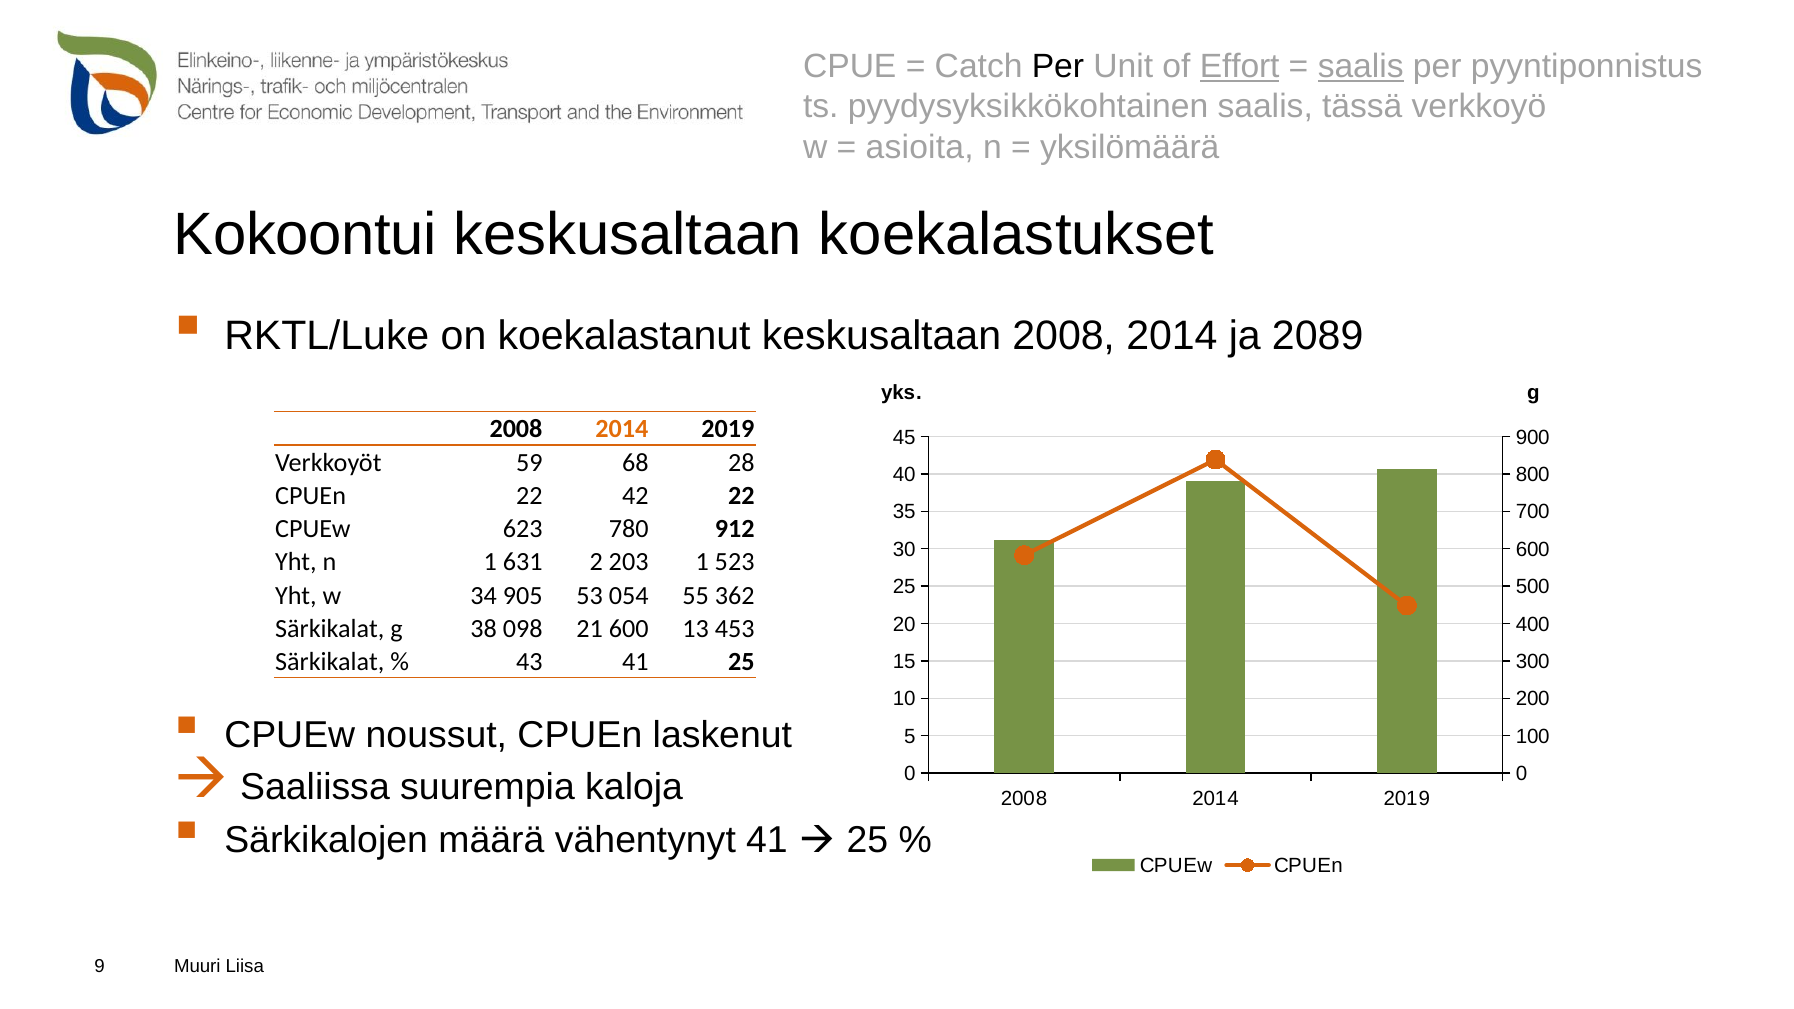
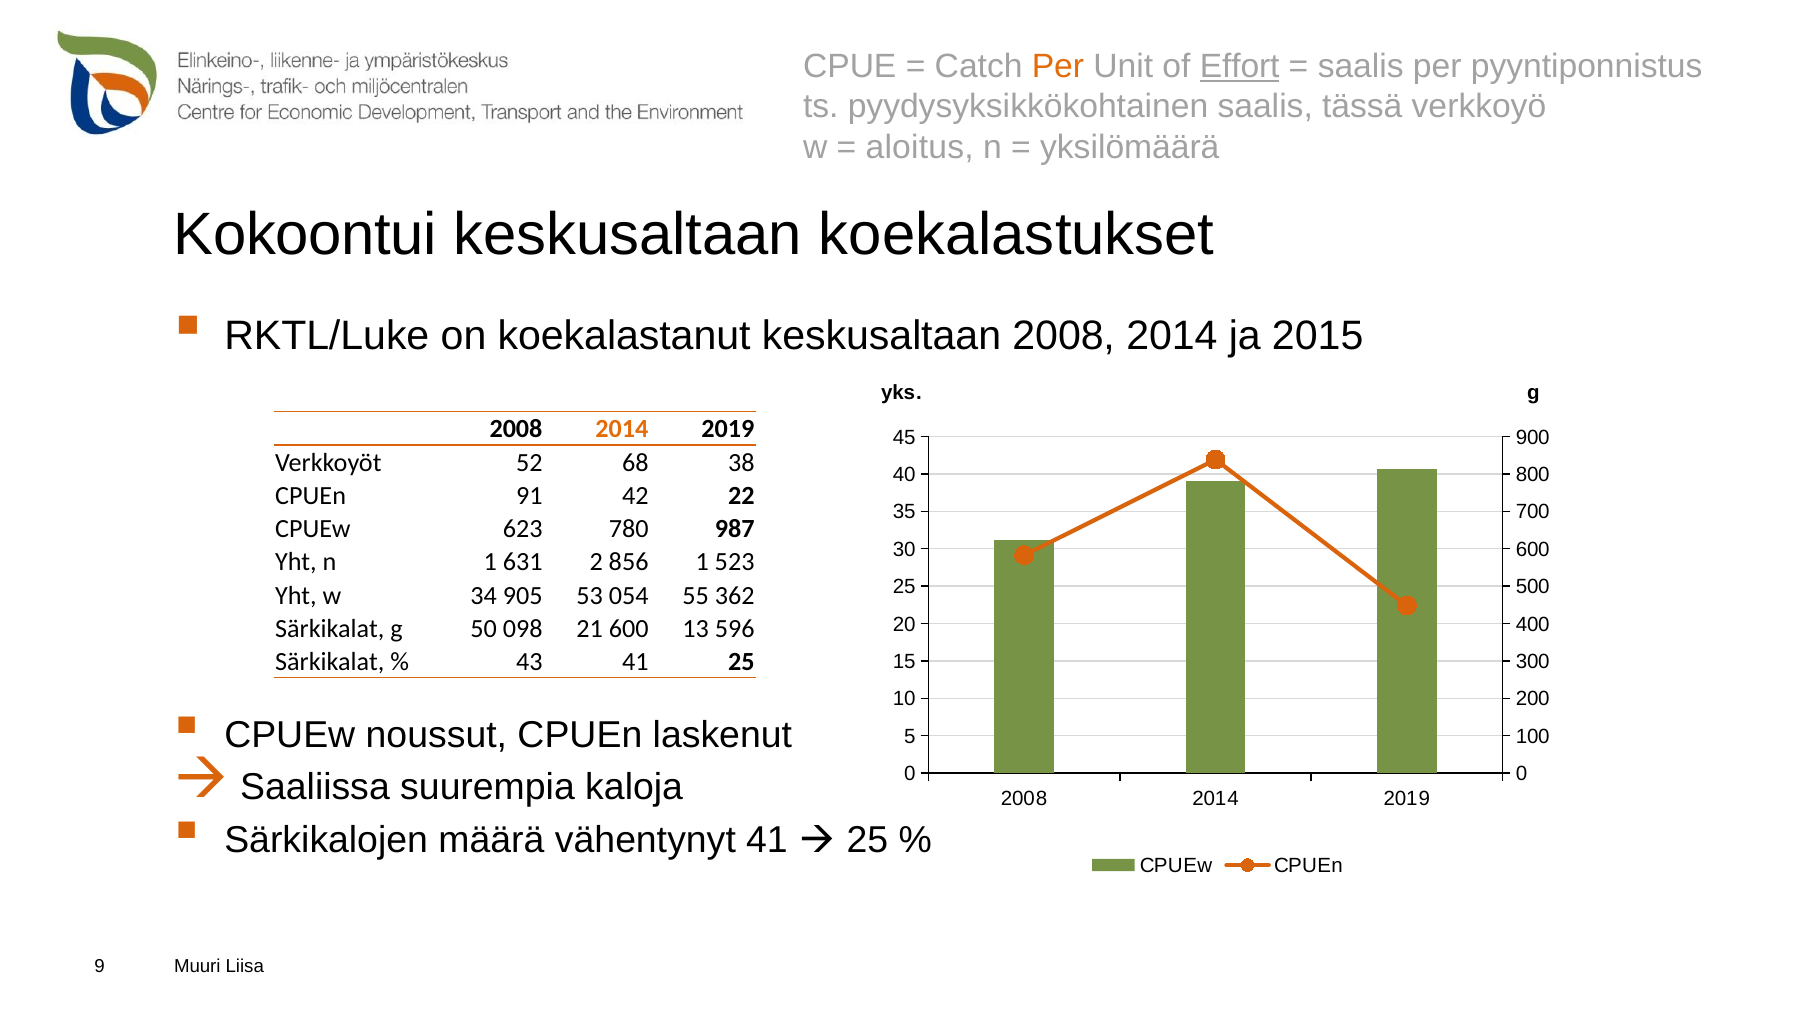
Per colour: black -> orange (1058, 67)
saalis underline: present -> none (1361, 67)
asioita: asioita -> aloitus (920, 147)
2089: 2089 -> 2015 (1318, 336)
59: 59 -> 52 (529, 463)
28: 28 -> 38 (741, 463)
CPUEn 22: 22 -> 91 (529, 496)
912: 912 -> 987 (735, 529)
203: 203 -> 856 (629, 562)
38: 38 -> 50 (484, 629)
453: 453 -> 596 (735, 629)
